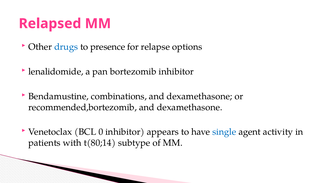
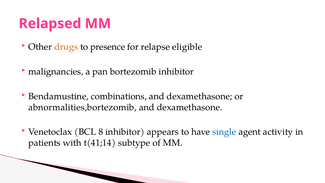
drugs colour: blue -> orange (66, 47)
options: options -> eligible (187, 47)
lenalidomide: lenalidomide -> malignancies (56, 71)
recommended,bortezomib: recommended,bortezomib -> abnormalities,bortezomib (83, 107)
0: 0 -> 8 (101, 132)
t(80;14: t(80;14 -> t(41;14 (100, 143)
